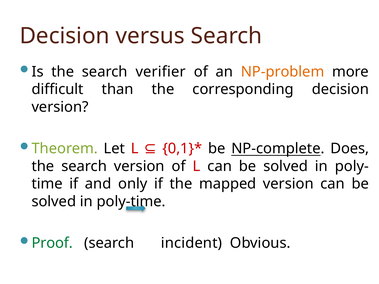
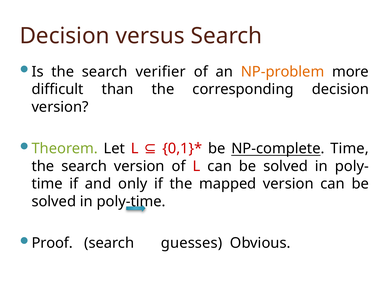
NP-complete Does: Does -> Time (350, 149)
Proof colour: green -> black (52, 243)
incident: incident -> guesses (192, 243)
